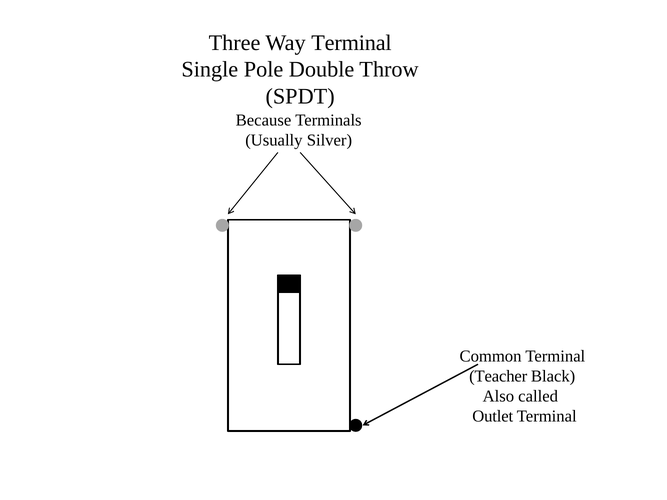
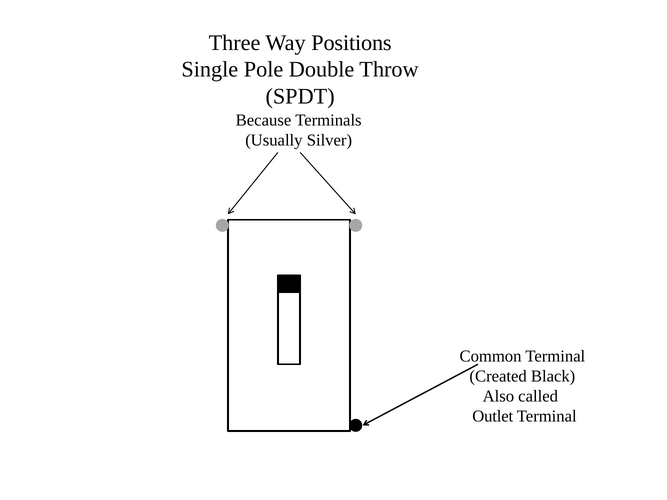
Way Terminal: Terminal -> Positions (351, 43)
Teacher: Teacher -> Created (498, 376)
